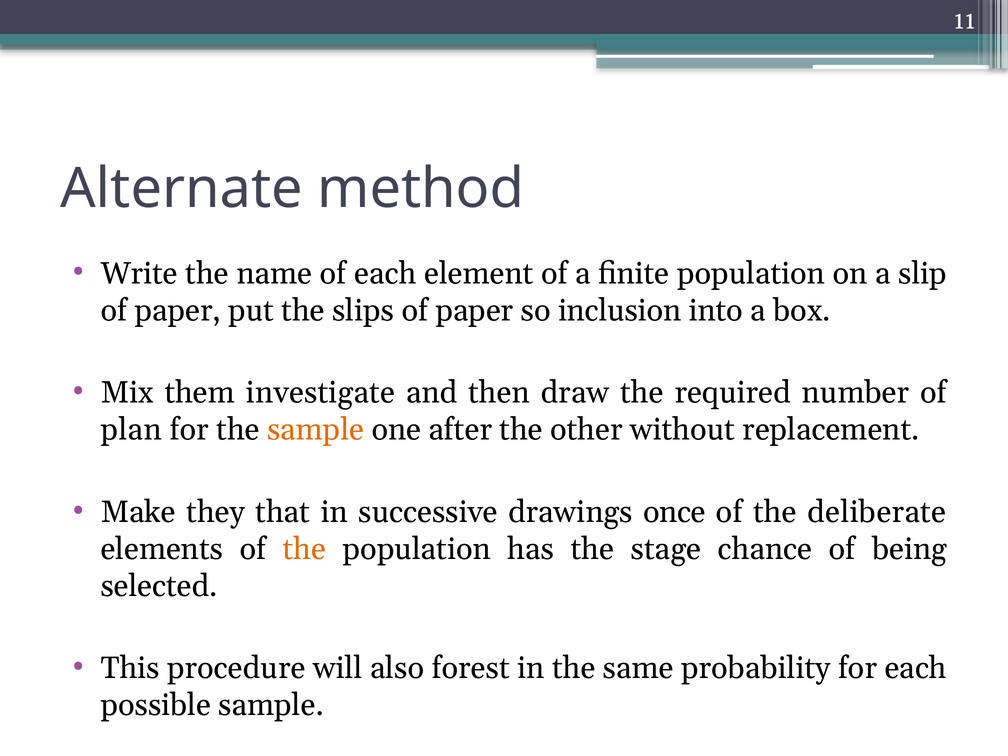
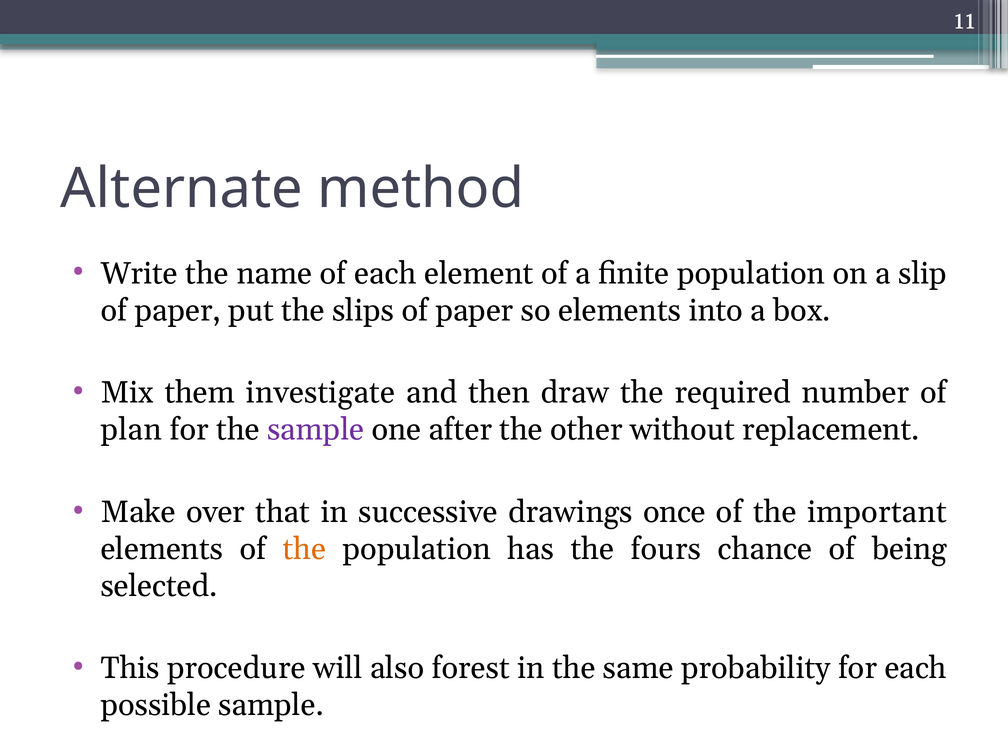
so inclusion: inclusion -> elements (620, 310)
sample colour: orange -> purple (316, 430)
they: they -> over (216, 512)
deliberate: deliberate -> important (877, 512)
stage: stage -> fours (666, 549)
